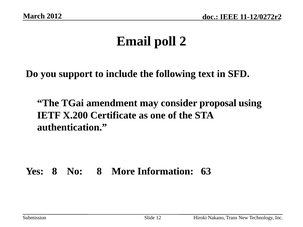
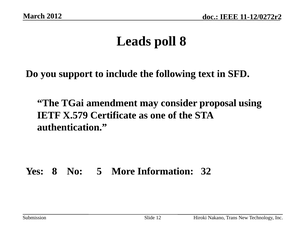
Email: Email -> Leads (134, 41)
poll 2: 2 -> 8 (183, 41)
X.200: X.200 -> X.579 (75, 115)
No 8: 8 -> 5 (99, 171)
63: 63 -> 32 (206, 171)
